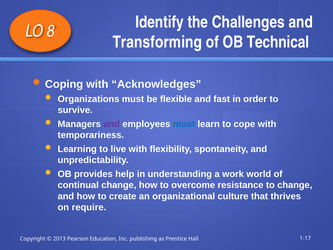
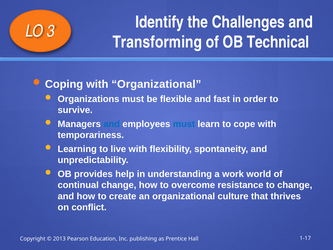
8: 8 -> 3 (51, 31)
with Acknowledges: Acknowledges -> Organizational (156, 84)
and colour: purple -> blue (112, 124)
require: require -> conflict (89, 207)
